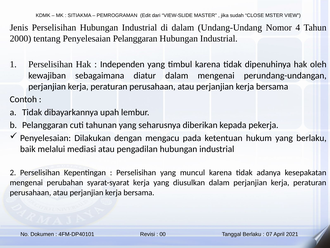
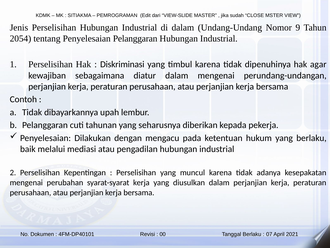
4: 4 -> 9 (298, 28)
2000: 2000 -> 2054 (20, 39)
Independen: Independen -> Diskriminasi (122, 64)
oleh: oleh -> agar (318, 64)
